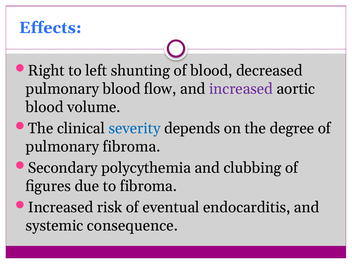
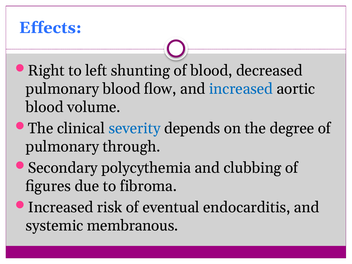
increased colour: purple -> blue (241, 89)
pulmonary fibroma: fibroma -> through (132, 147)
consequence: consequence -> membranous (133, 226)
